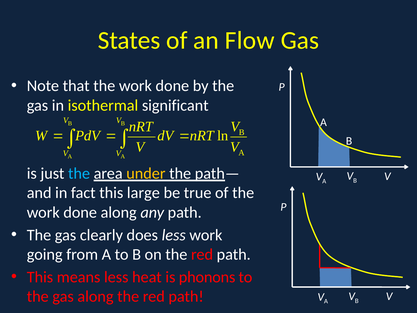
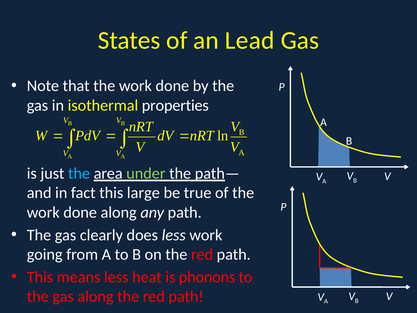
Flow: Flow -> Lead (250, 40)
significant: significant -> properties (175, 105)
under colour: yellow -> light green (146, 173)
